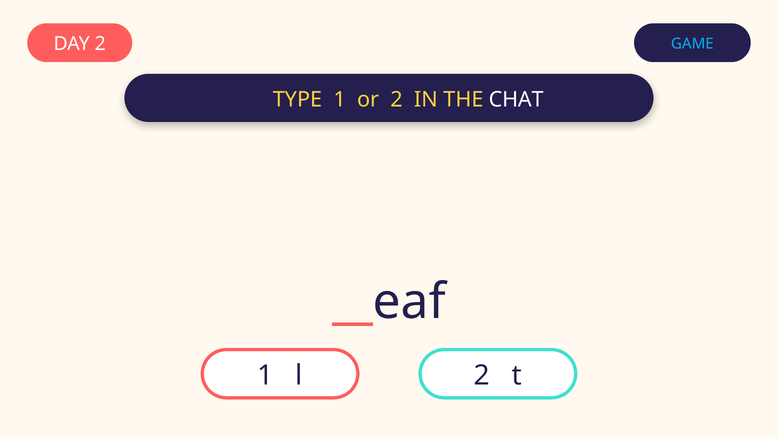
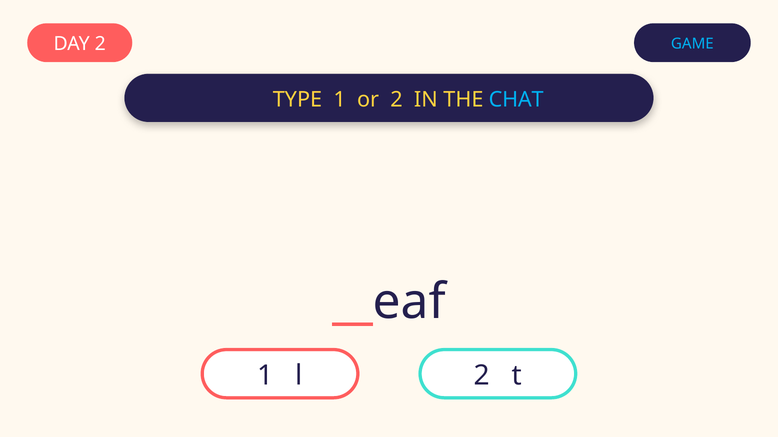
CHAT colour: white -> light blue (516, 100)
